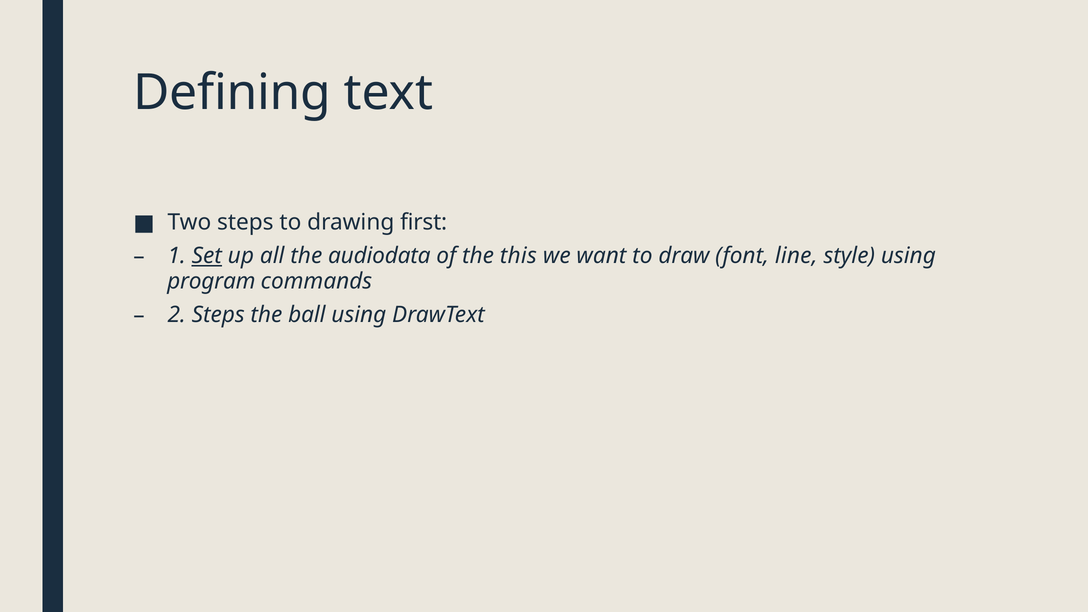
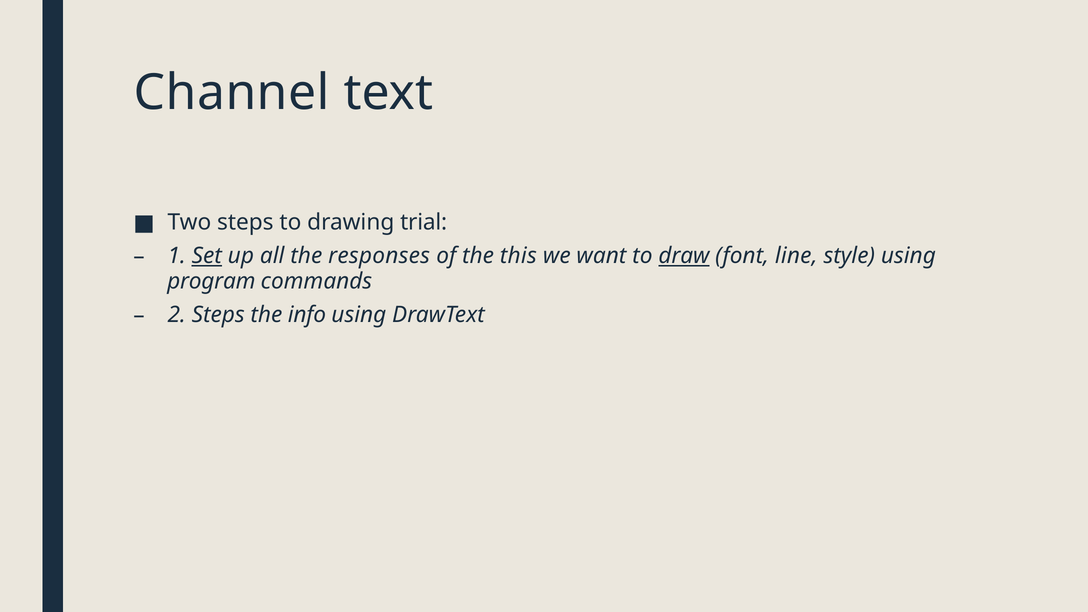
Defining: Defining -> Channel (232, 93)
first: first -> trial (424, 222)
audiodata: audiodata -> responses (379, 256)
draw underline: none -> present (684, 256)
ball: ball -> info (307, 315)
